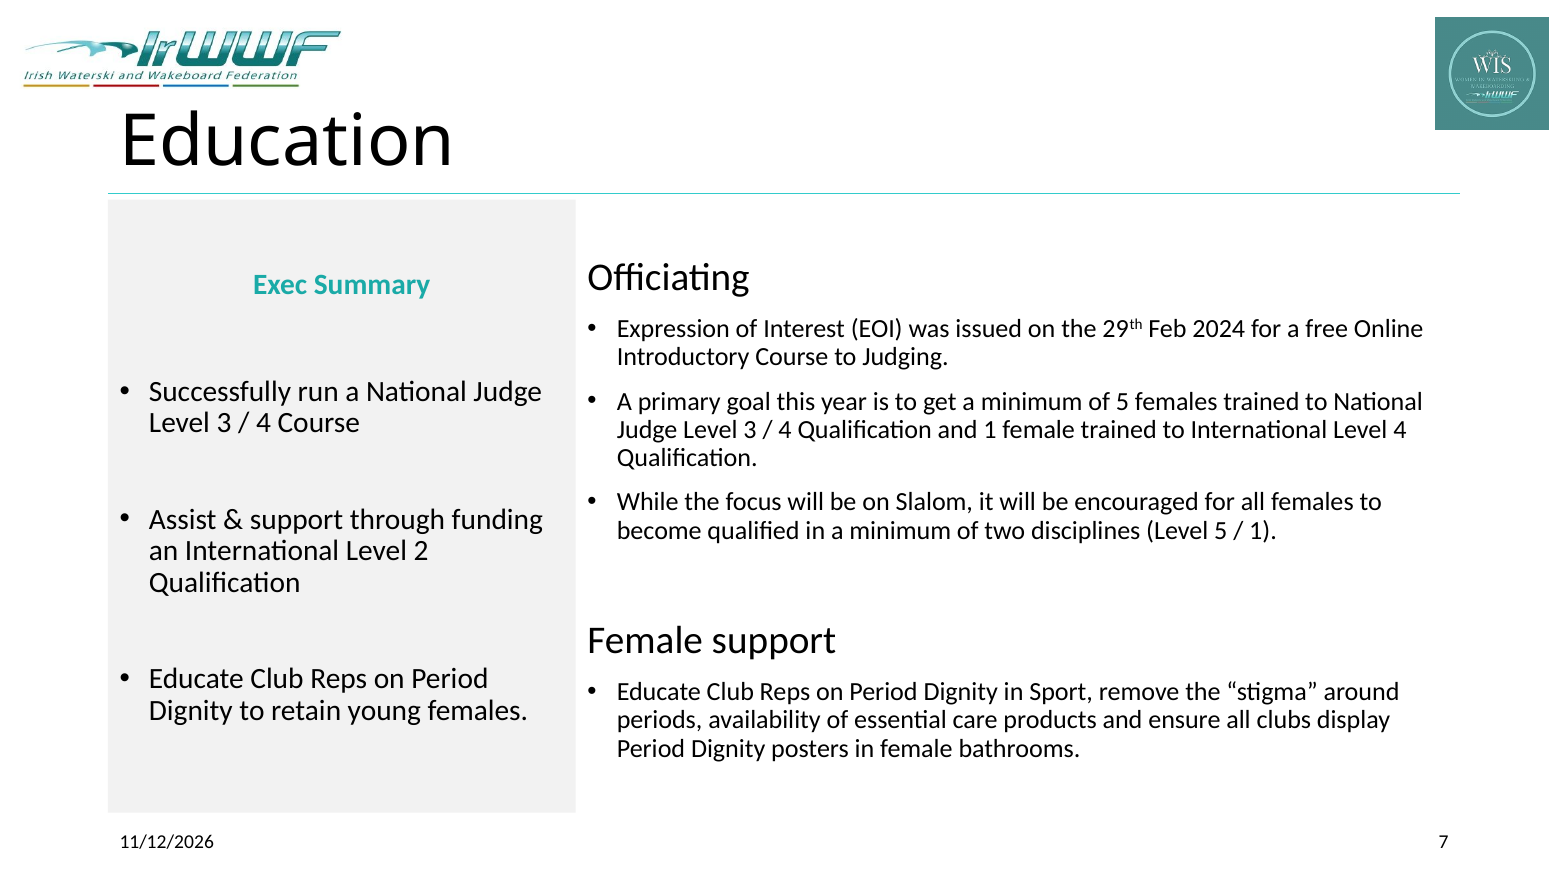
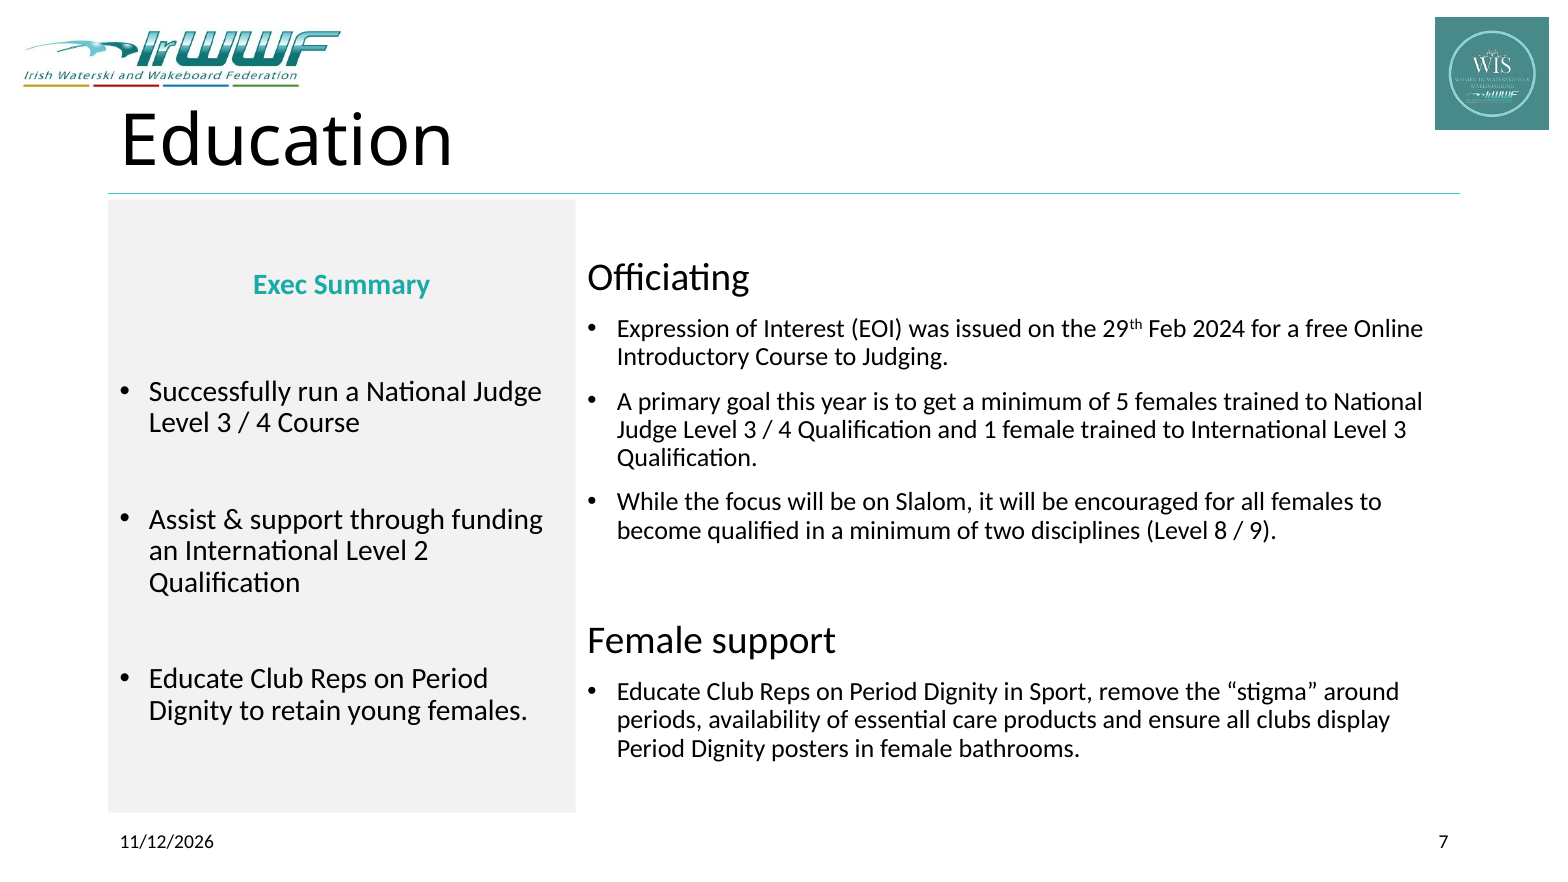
International Level 4: 4 -> 3 (1400, 430)
Level 5: 5 -> 8 (1221, 530)
1: 1 -> 9 (1263, 530)
